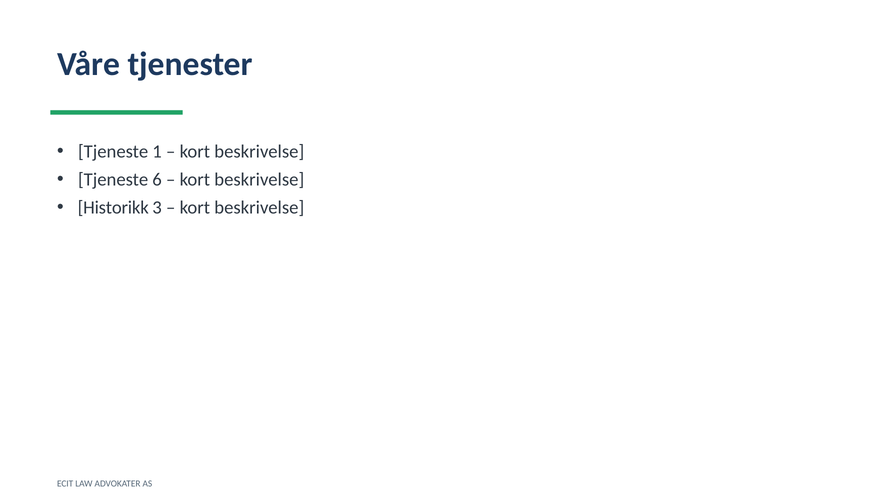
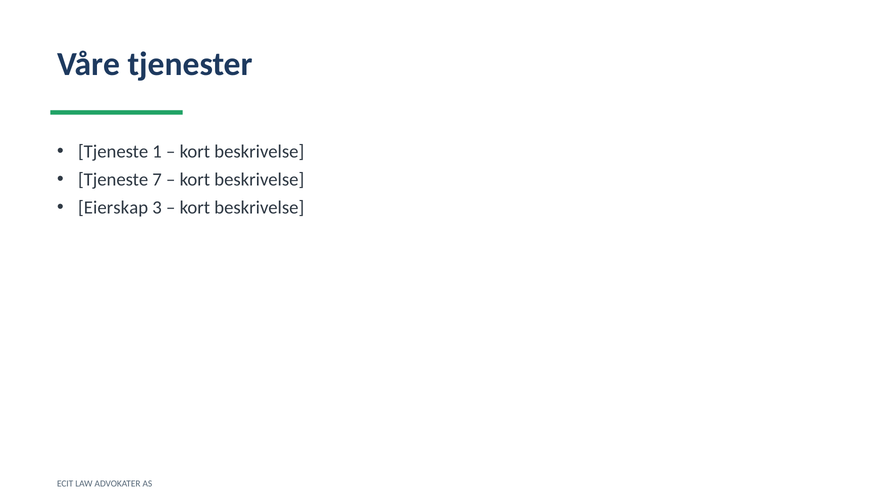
6: 6 -> 7 (157, 180)
Historikk: Historikk -> Eierskap (113, 208)
